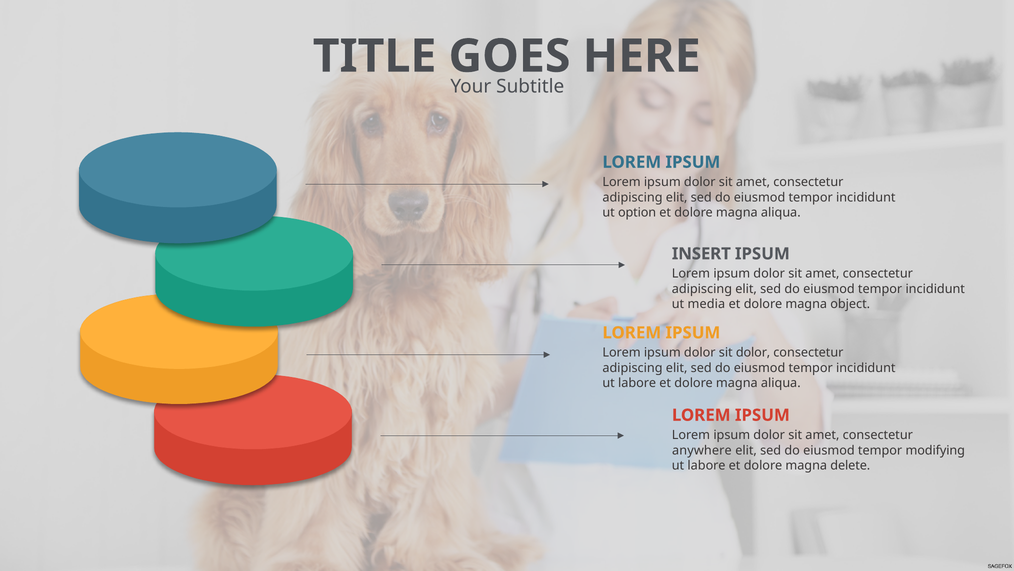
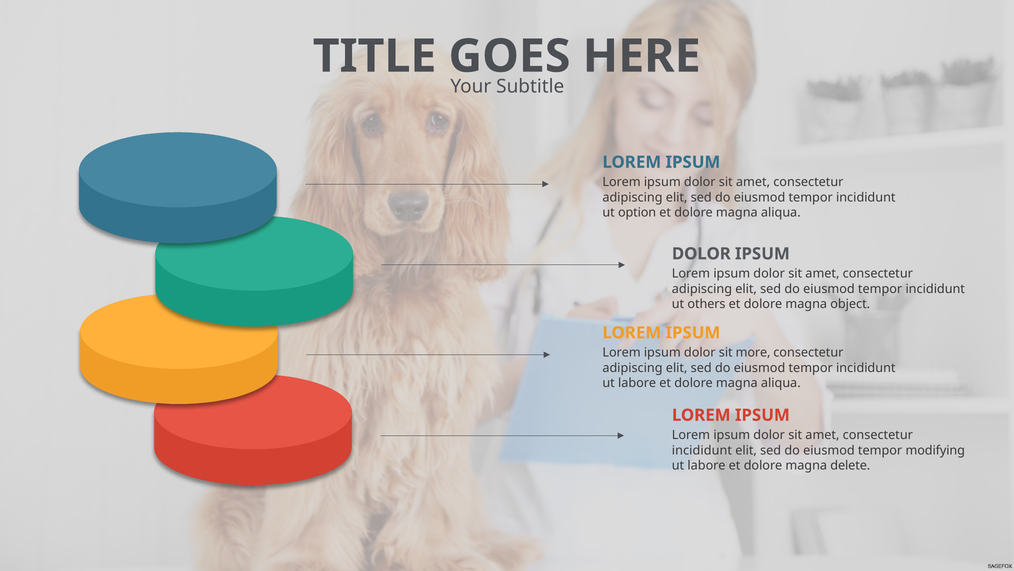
INSERT: INSERT -> DOLOR (701, 254)
media: media -> others (707, 304)
sit dolor: dolor -> more (753, 352)
anywhere: anywhere -> incididunt (702, 450)
